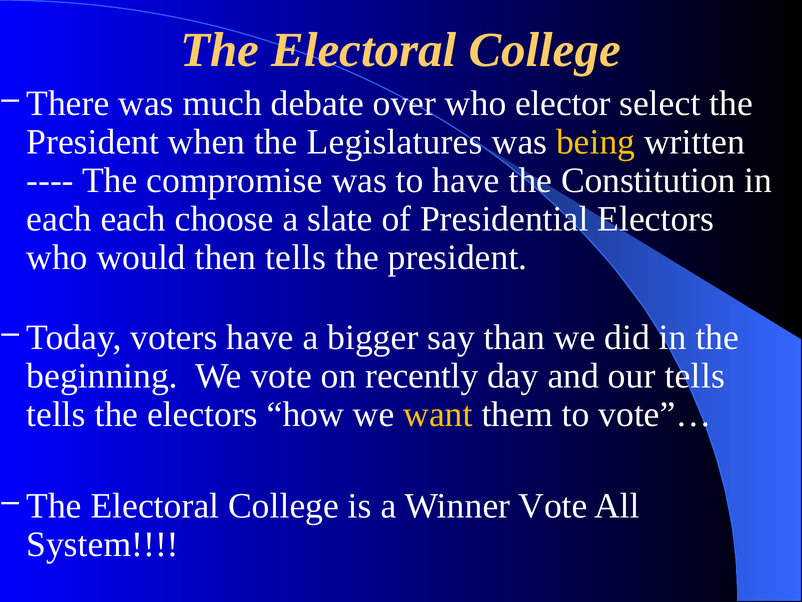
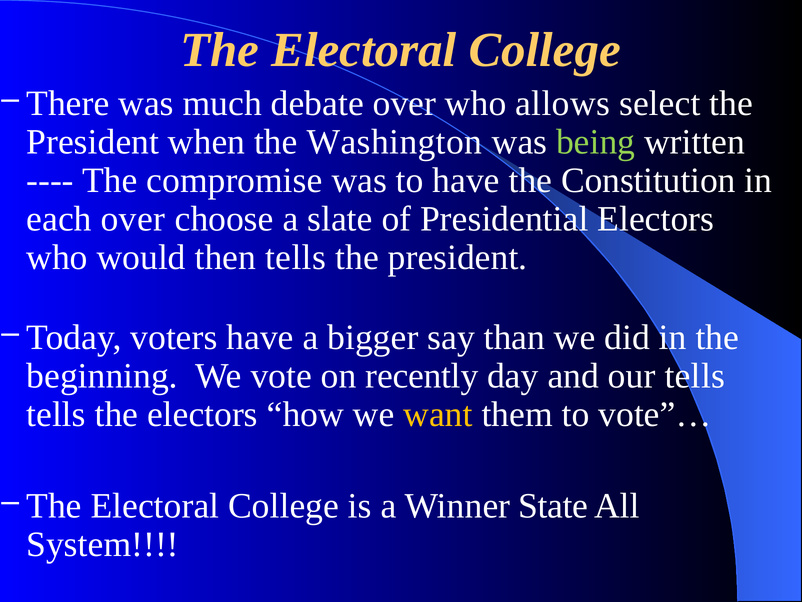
elector: elector -> allows (563, 103)
Legislatures: Legislatures -> Washington (395, 142)
being colour: yellow -> light green (596, 142)
each each: each -> over (133, 219)
Winner Vote: Vote -> State (553, 506)
